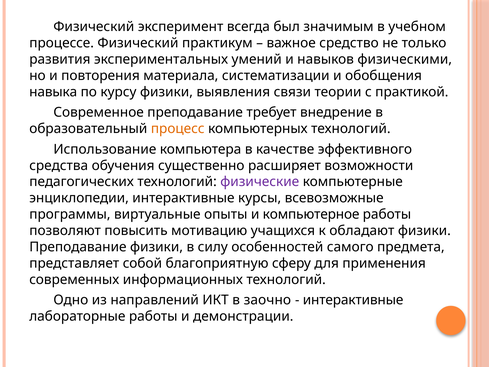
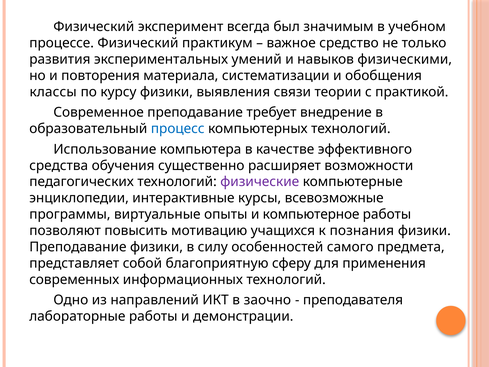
навыка: навыка -> классы (53, 92)
процесс colour: orange -> blue (178, 129)
обладают: обладают -> познания (362, 231)
интерактивные: интерактивные -> преподавателя (353, 300)
